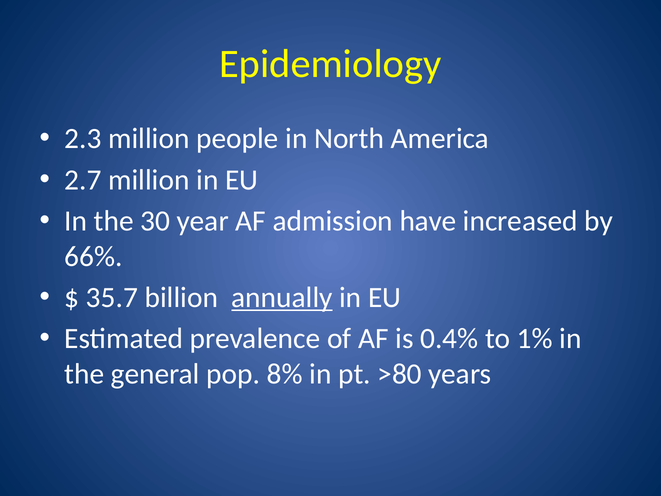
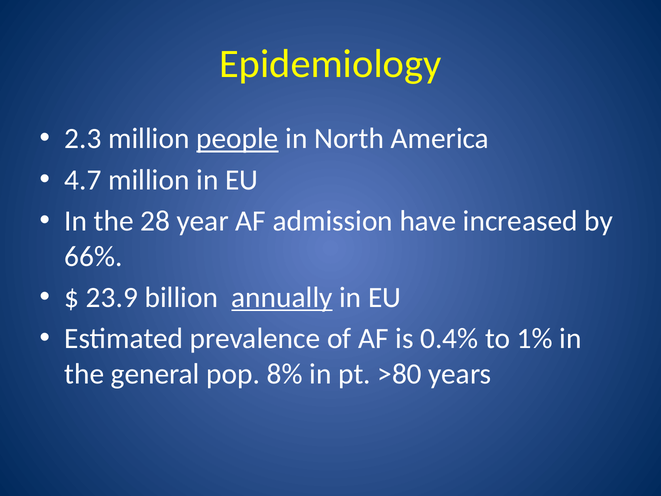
people underline: none -> present (237, 139)
2.7: 2.7 -> 4.7 (83, 180)
30: 30 -> 28 (155, 221)
35.7: 35.7 -> 23.9 (112, 297)
